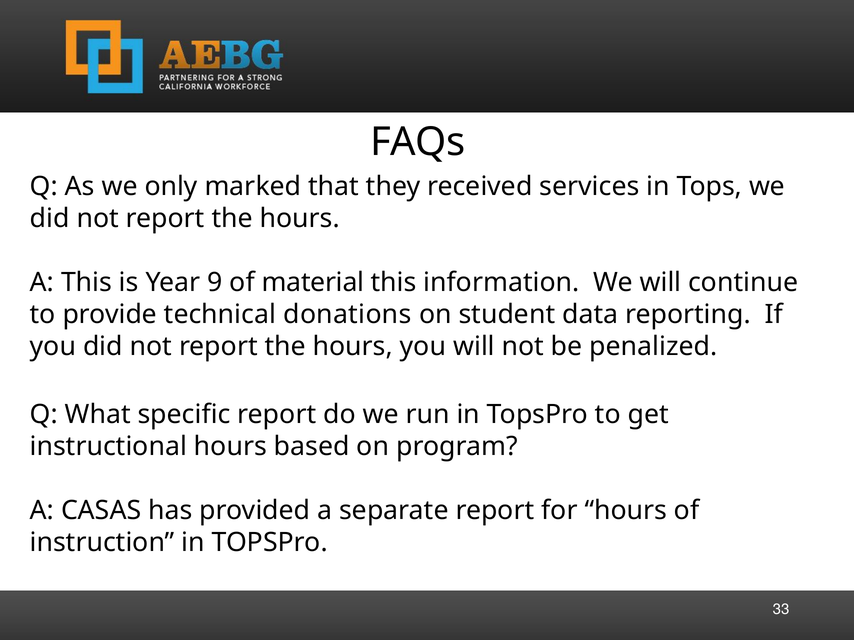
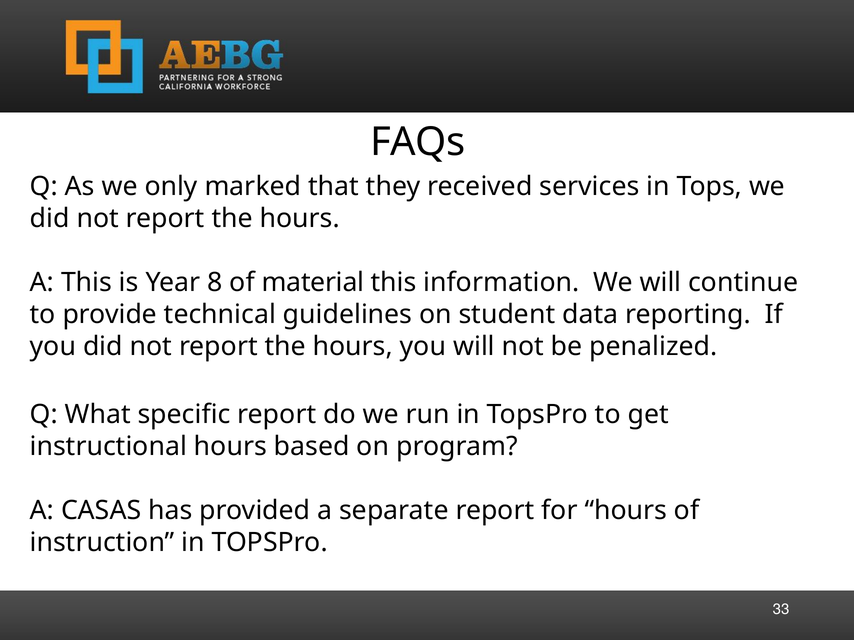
9: 9 -> 8 (215, 283)
donations: donations -> guidelines (348, 315)
